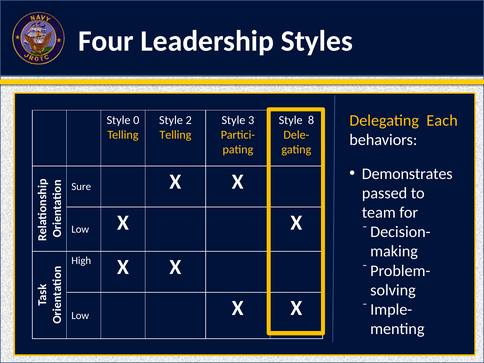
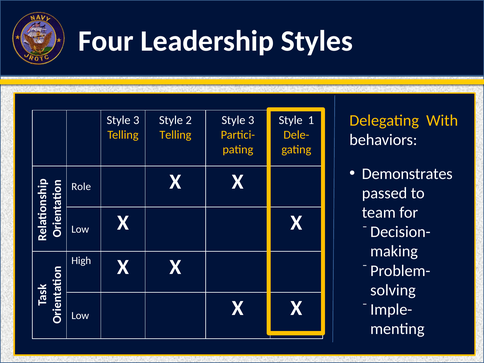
Each: Each -> With (442, 121)
0: 0 -> 3 (136, 120)
8: 8 -> 1 (311, 120)
Sure: Sure -> Role (81, 187)
